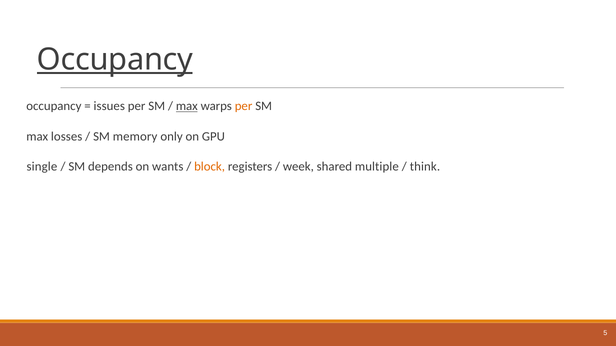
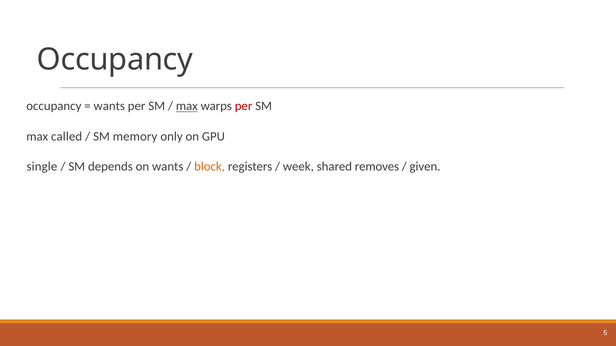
Occupancy underline: present -> none (115, 60)
issues: issues -> wants (109, 106)
per colour: orange -> red (244, 106)
losses: losses -> called (67, 137)
multiple: multiple -> removes (377, 167)
think: think -> given (425, 167)
